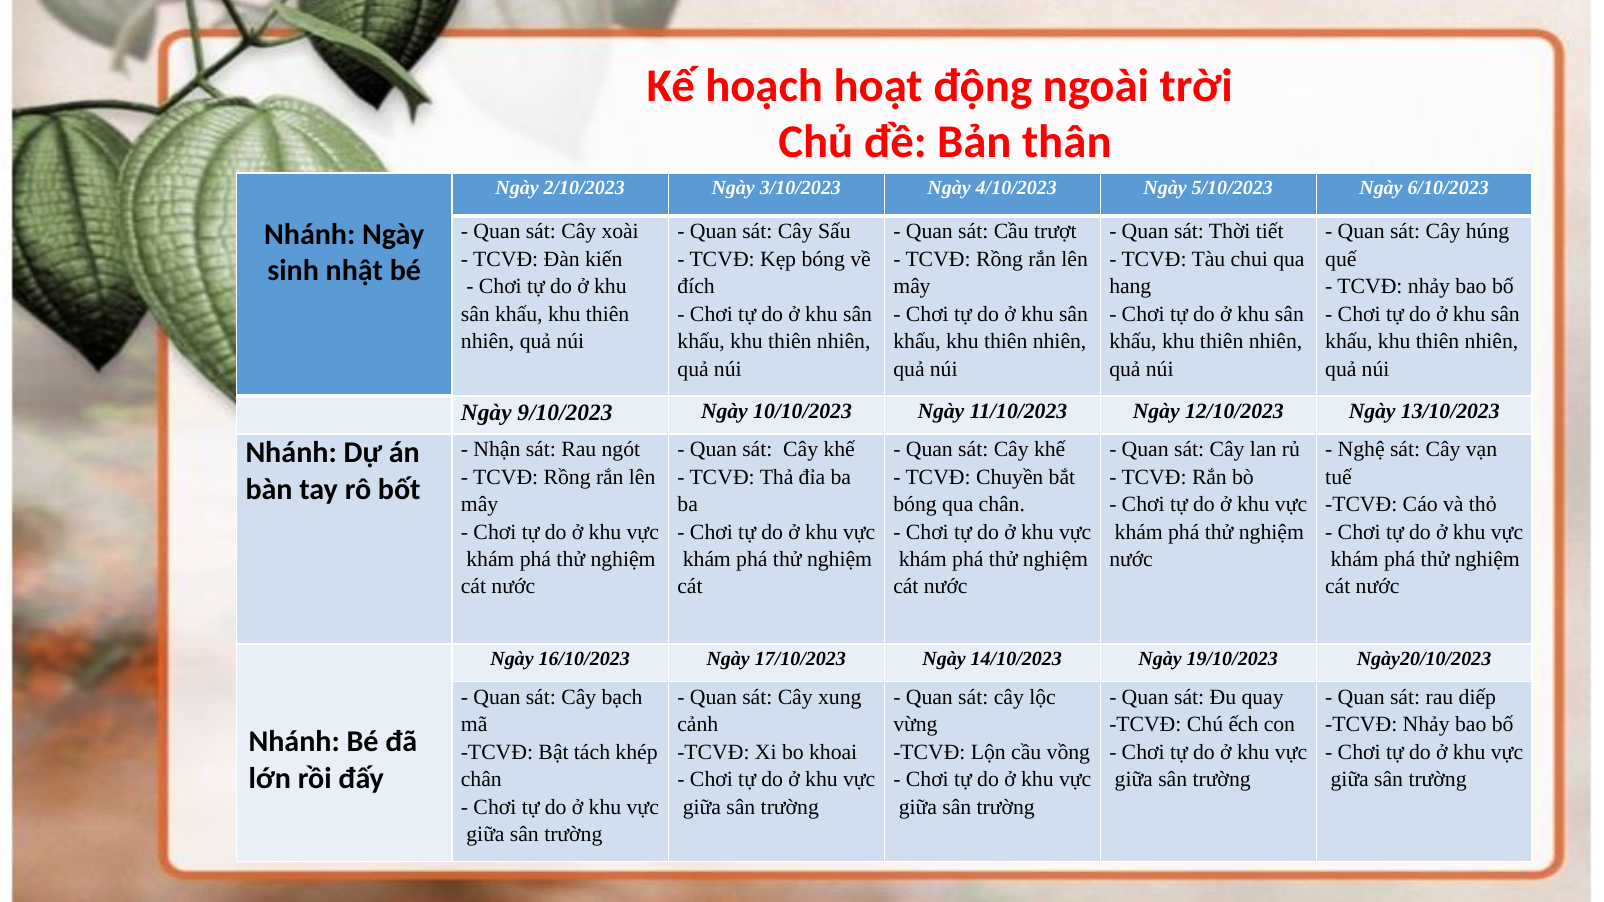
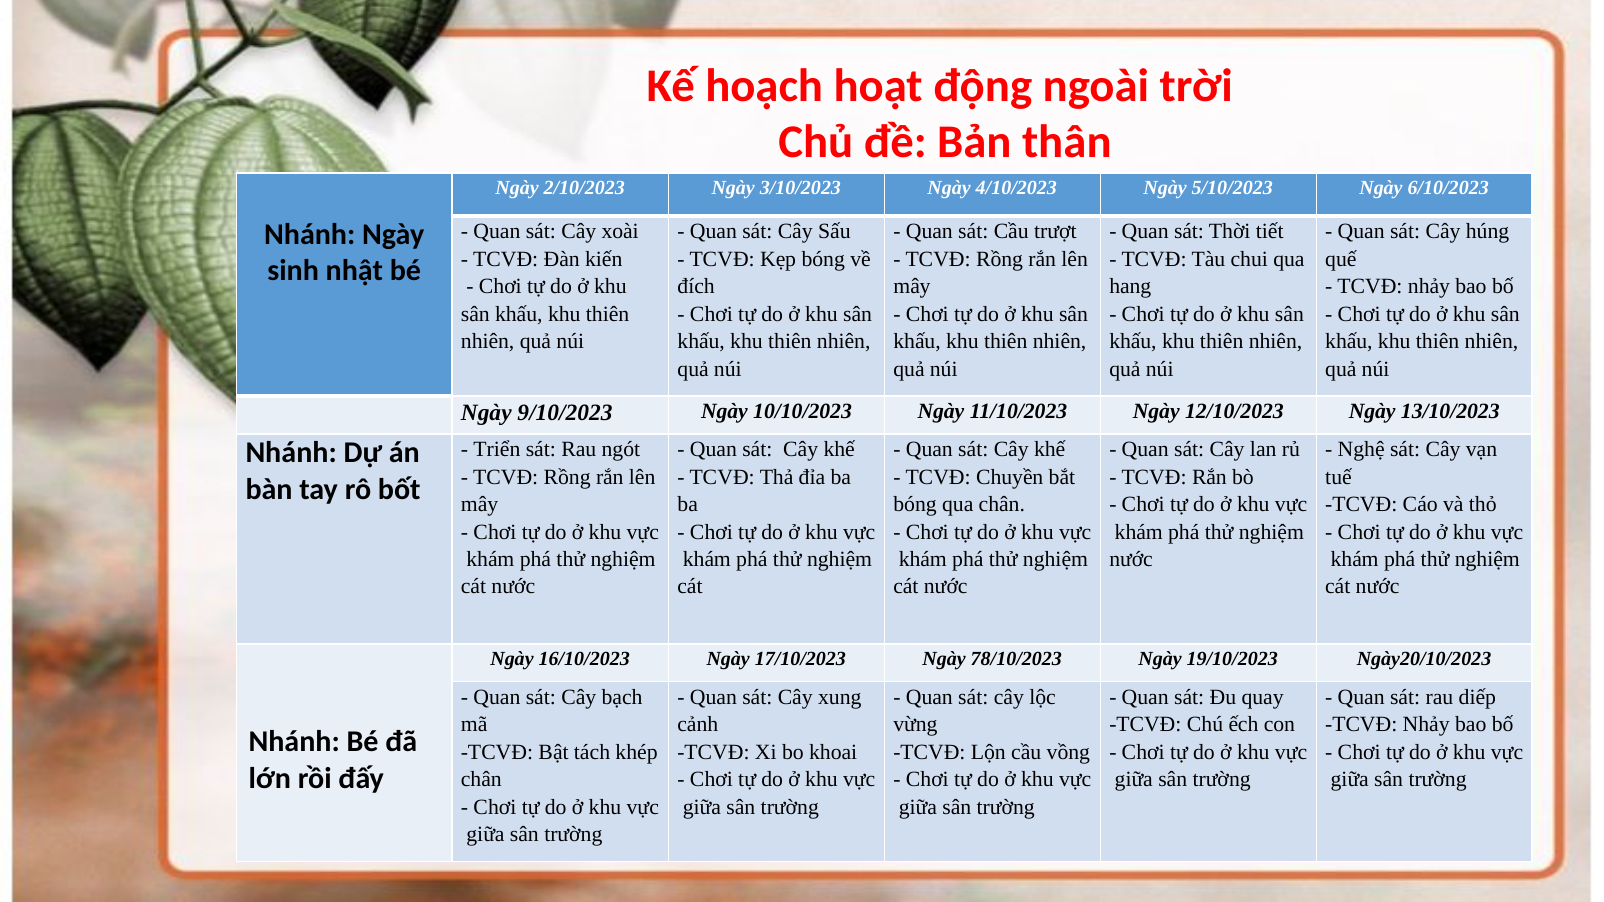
Nhận: Nhận -> Triển (497, 450)
14/10/2023: 14/10/2023 -> 78/10/2023 (1016, 659)
